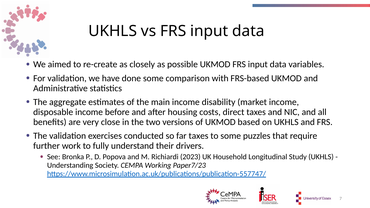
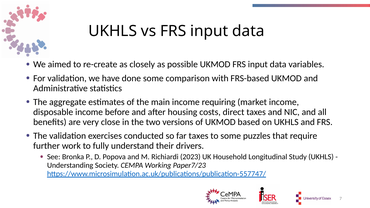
disability: disability -> requiring (219, 102)
